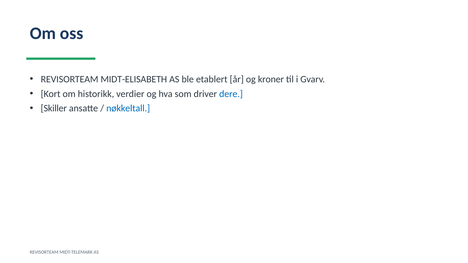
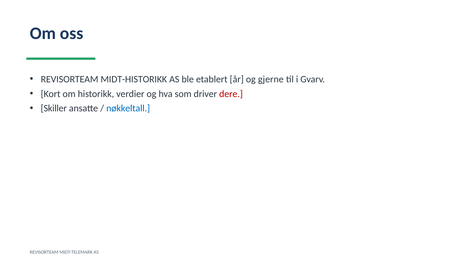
MIDT-ELISABETH: MIDT-ELISABETH -> MIDT-HISTORIKK (134, 79)
kroner: kroner -> gjerne (271, 79)
dere colour: blue -> red (231, 94)
